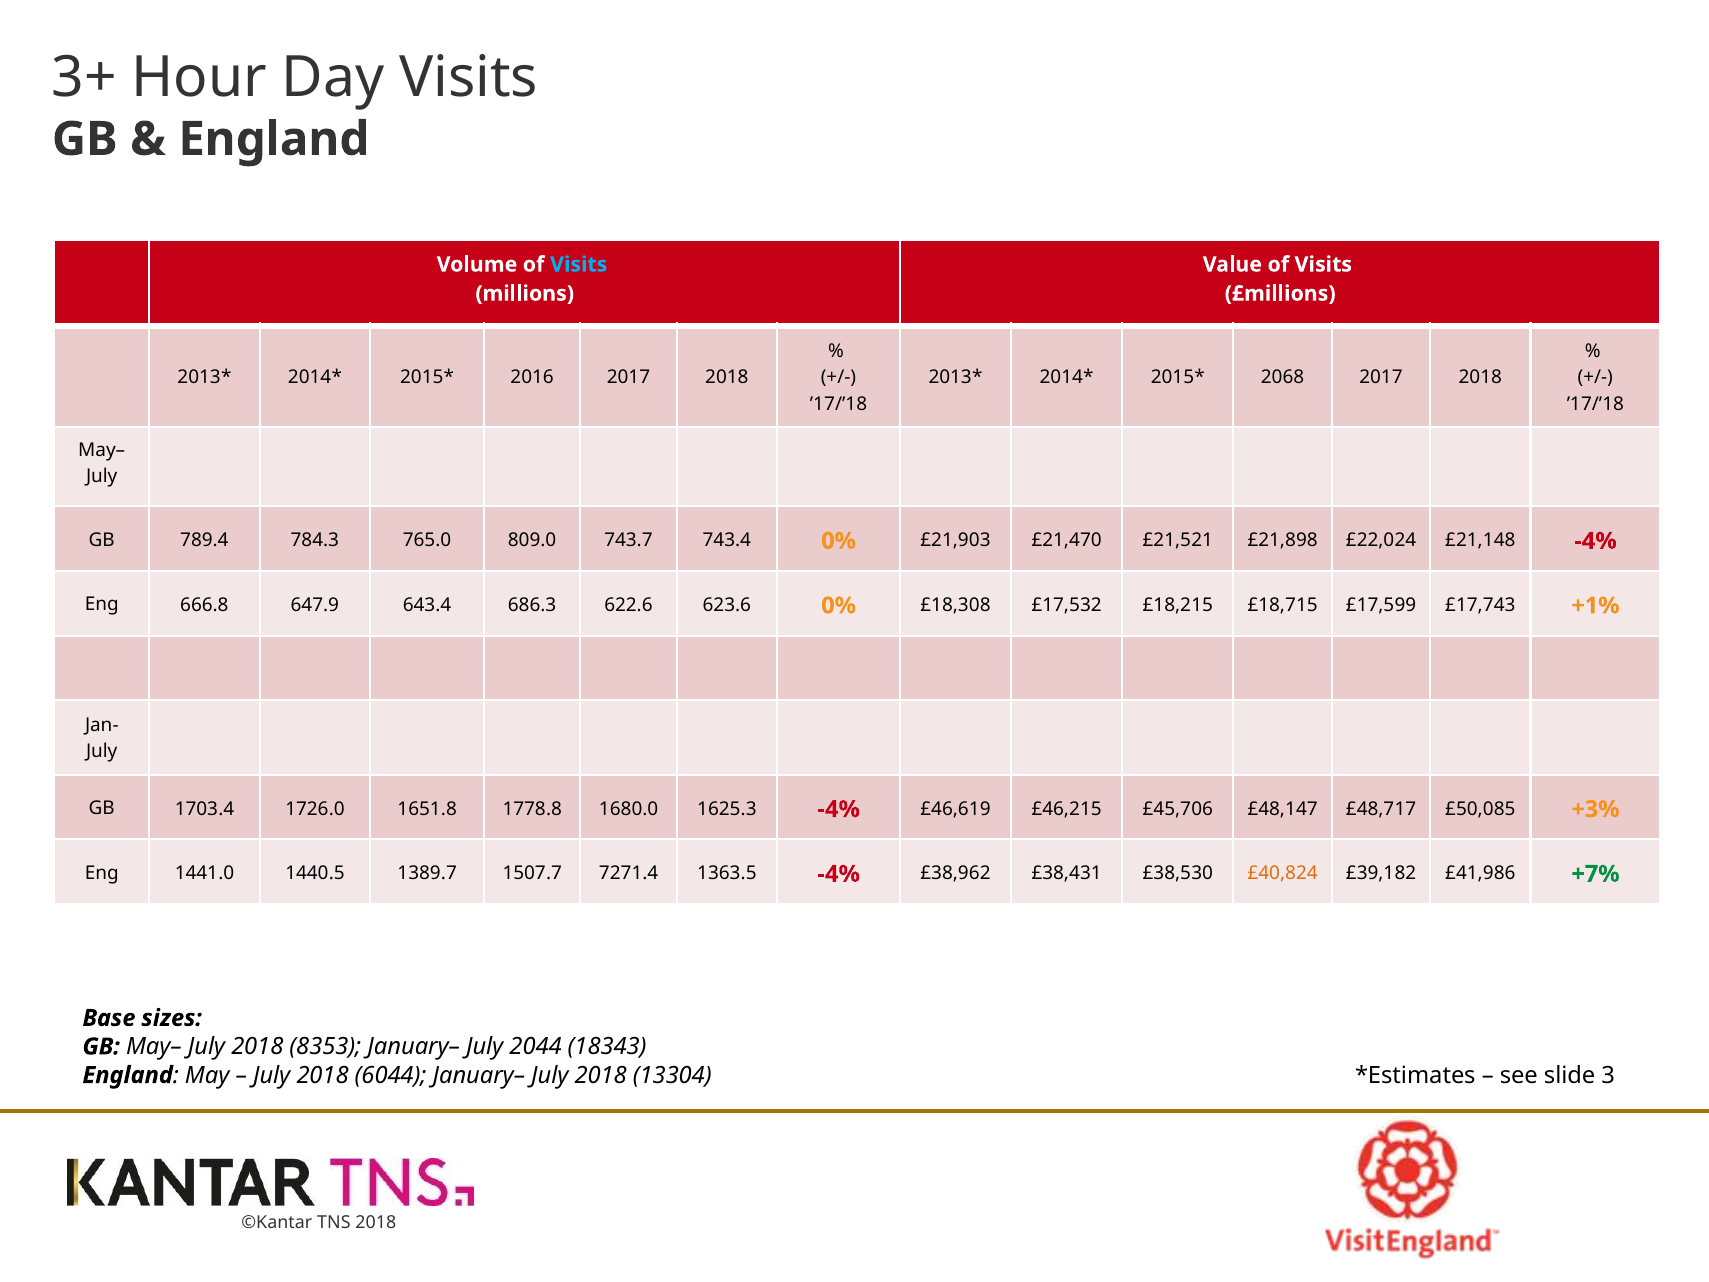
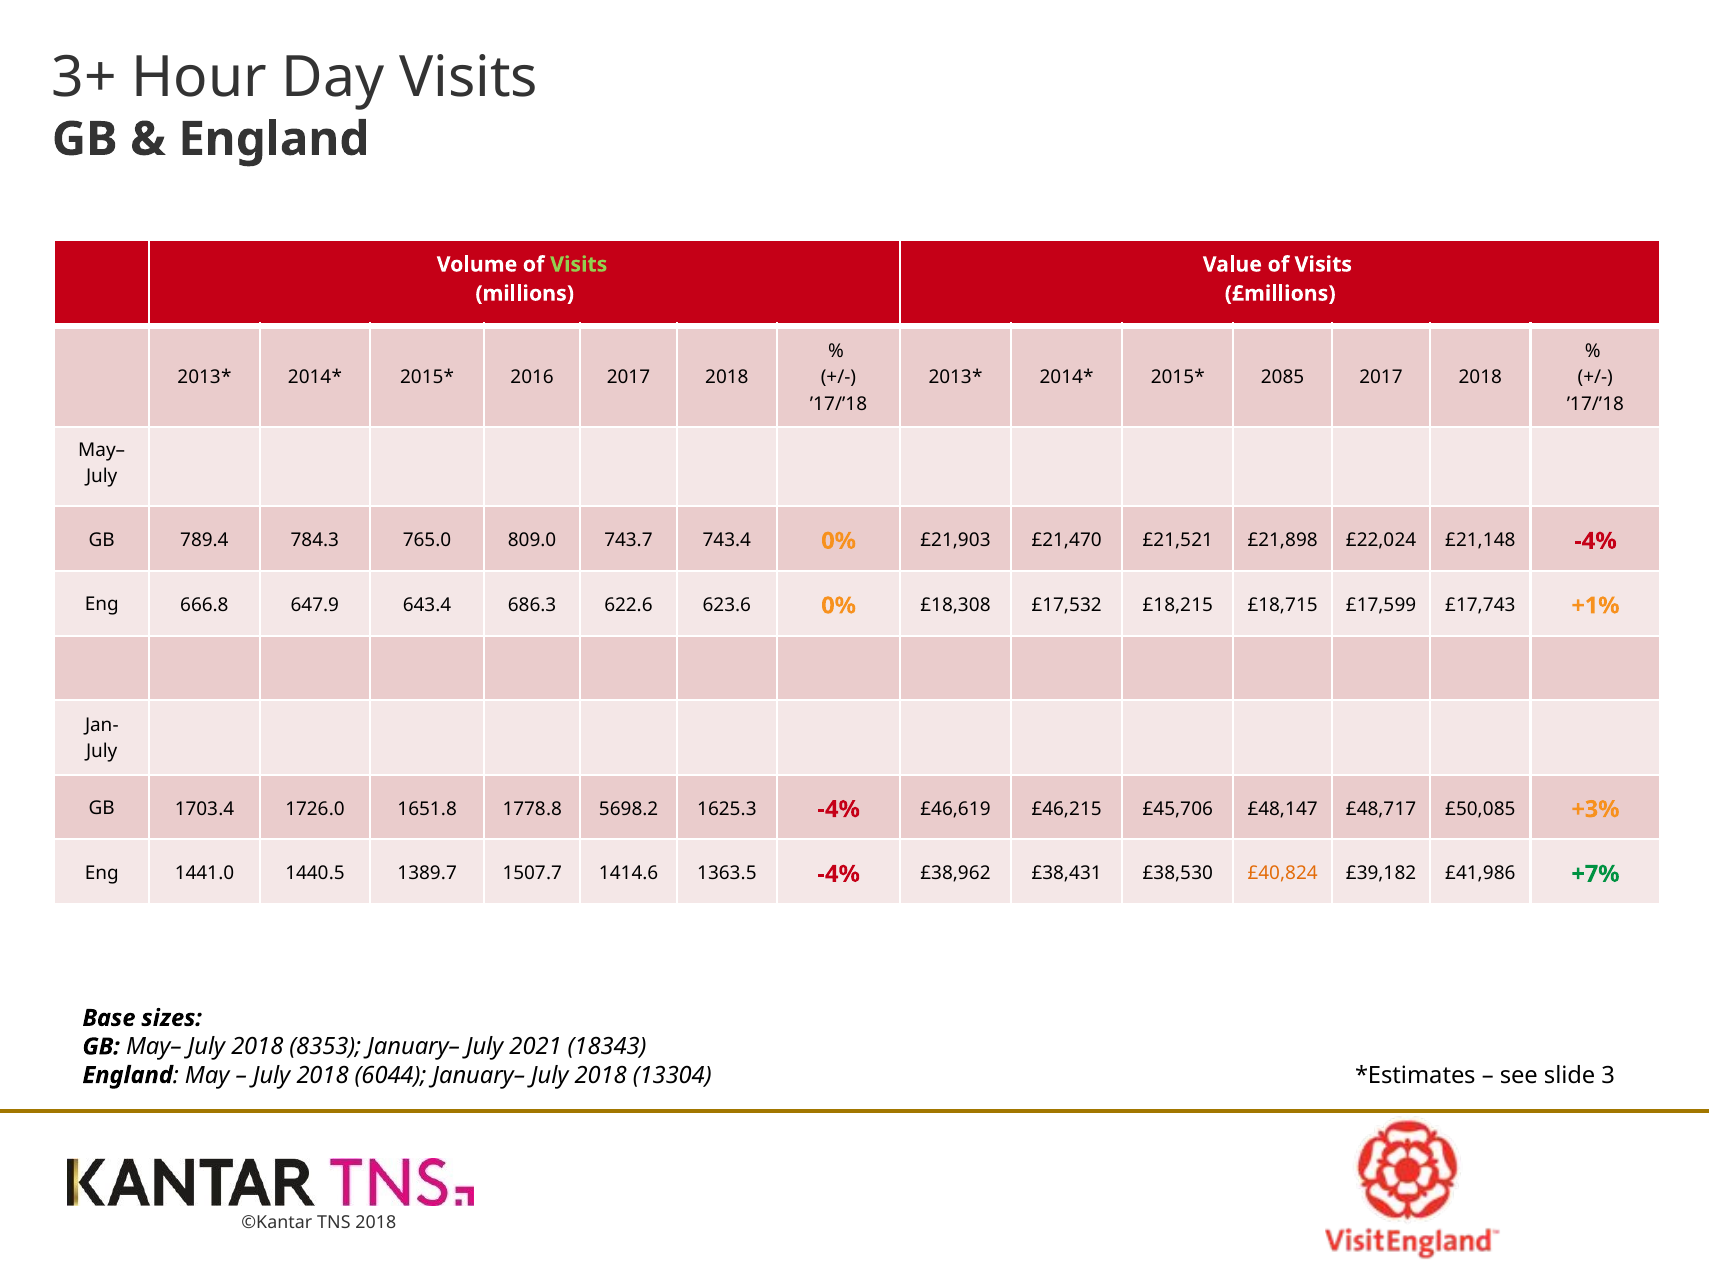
Visits colour: light blue -> light green (579, 264)
2068: 2068 -> 2085 (1283, 378)
1680.0: 1680.0 -> 5698.2 (629, 809)
7271.4: 7271.4 -> 1414.6 (629, 874)
2044: 2044 -> 2021 (536, 1046)
